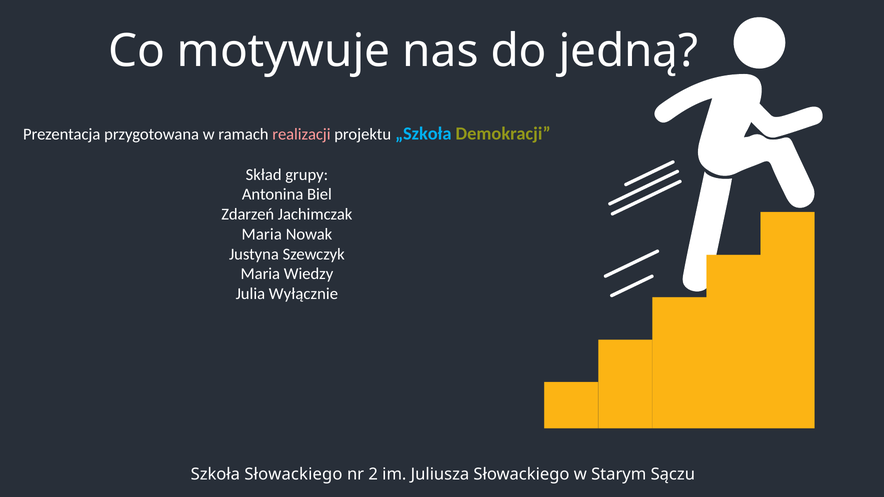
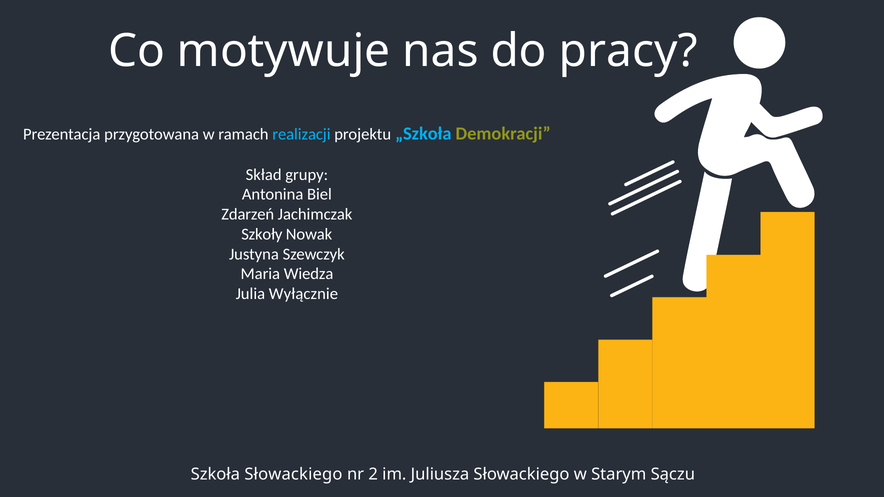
jedną: jedną -> pracy (628, 51)
realizacji colour: pink -> light blue (301, 135)
Maria: Maria -> Szkoły (262, 234)
Wiedzy: Wiedzy -> Wiedza (309, 274)
